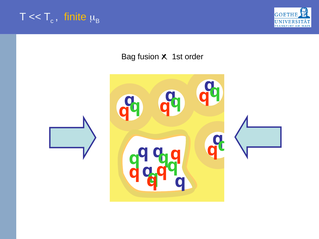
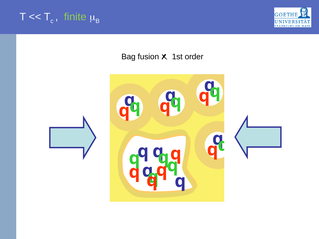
finite colour: yellow -> light green (75, 17)
